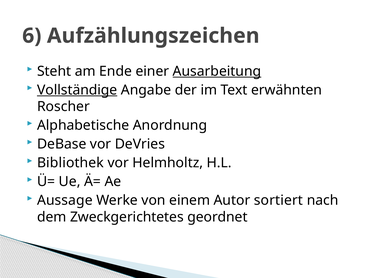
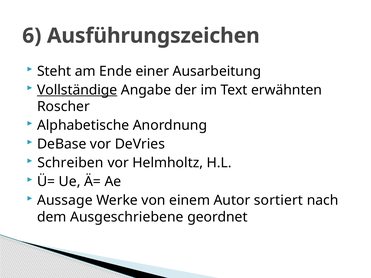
Aufzählungszeichen: Aufzählungszeichen -> Ausführungszeichen (153, 36)
Ausarbeitung underline: present -> none (217, 71)
Bibliothek: Bibliothek -> Schreiben (70, 163)
Zweckgerichtetes: Zweckgerichtetes -> Ausgeschriebene (127, 217)
